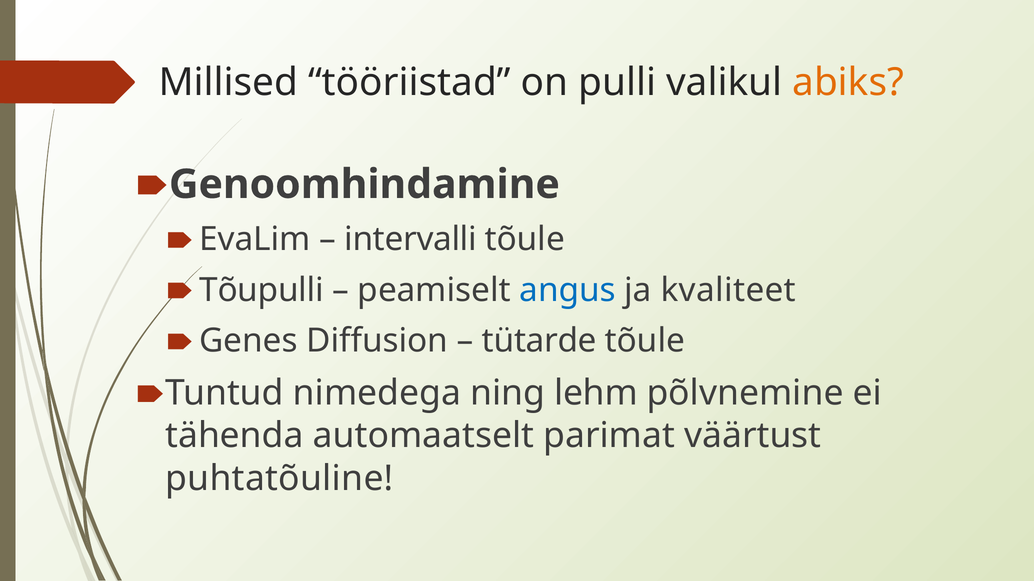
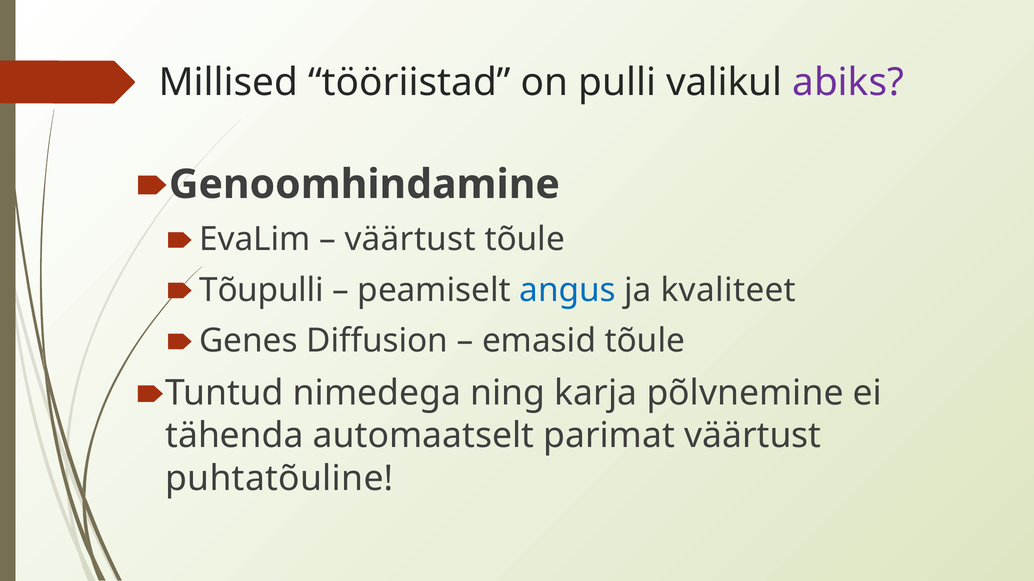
abiks colour: orange -> purple (848, 83)
intervalli: intervalli -> väärtust (410, 239)
tütarde: tütarde -> emasid (539, 341)
lehm: lehm -> karja (596, 394)
